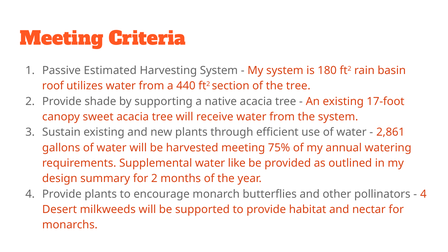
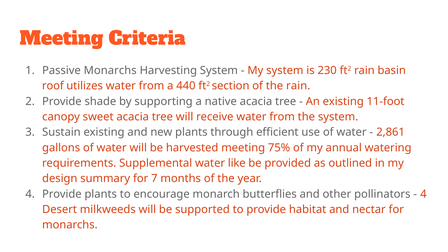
Passive Estimated: Estimated -> Monarchs (110, 70)
180: 180 -> 230 (327, 70)
the tree: tree -> rain (298, 86)
17-foot: 17-foot -> 11-foot (386, 101)
for 2: 2 -> 7 (154, 179)
